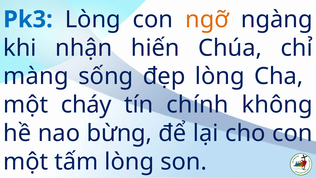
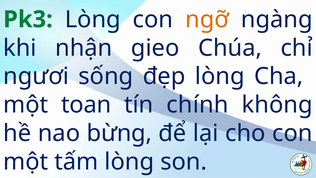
Pk3 colour: blue -> green (28, 19)
hiến: hiến -> gieo (155, 48)
màng: màng -> ngươi (36, 76)
cháy: cháy -> toan (86, 105)
